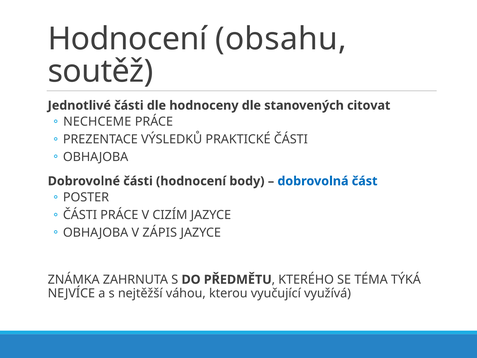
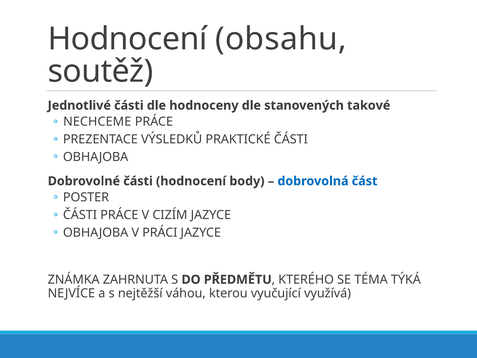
citovat: citovat -> takové (369, 105)
ZÁPIS: ZÁPIS -> PRÁCI (160, 232)
